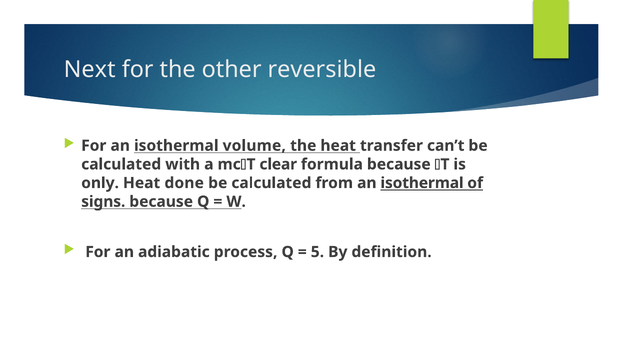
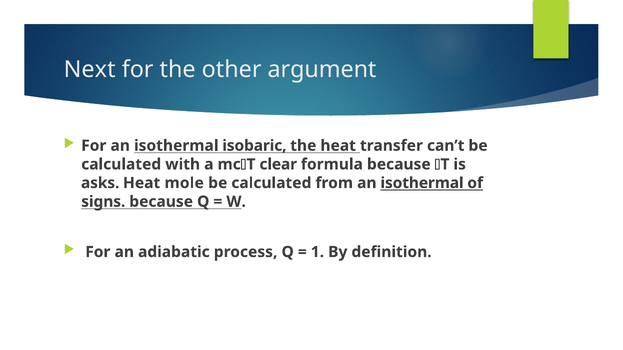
reversible: reversible -> argument (322, 69)
volume: volume -> isobaric (254, 146)
only: only -> asks (100, 183)
done: done -> mole (184, 183)
5: 5 -> 1 (317, 252)
